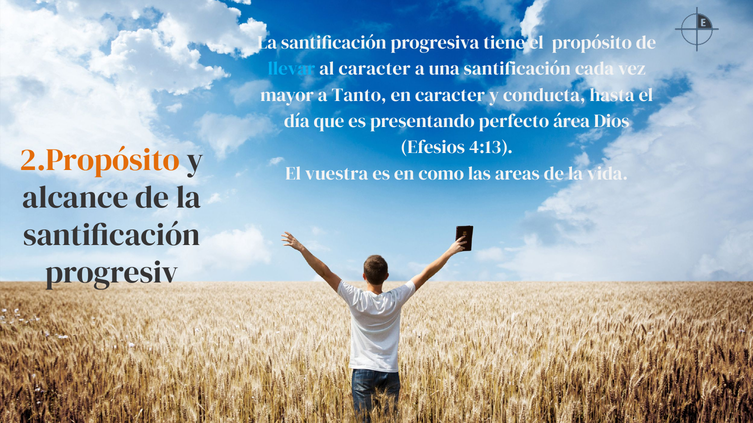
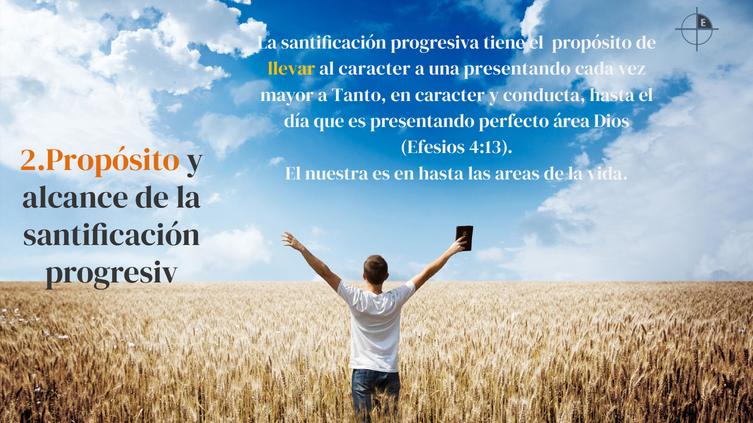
llevar colour: light blue -> yellow (292, 69)
una santificación: santificación -> presentando (517, 69)
vuestra: vuestra -> nuestra (337, 174)
en como: como -> hasta (441, 174)
